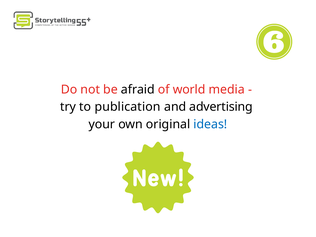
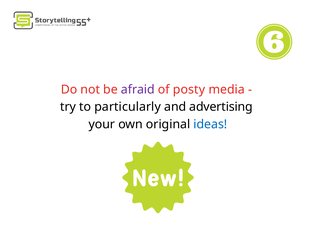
afraid colour: black -> purple (138, 90)
world: world -> posty (189, 90)
publication: publication -> particularly (128, 107)
